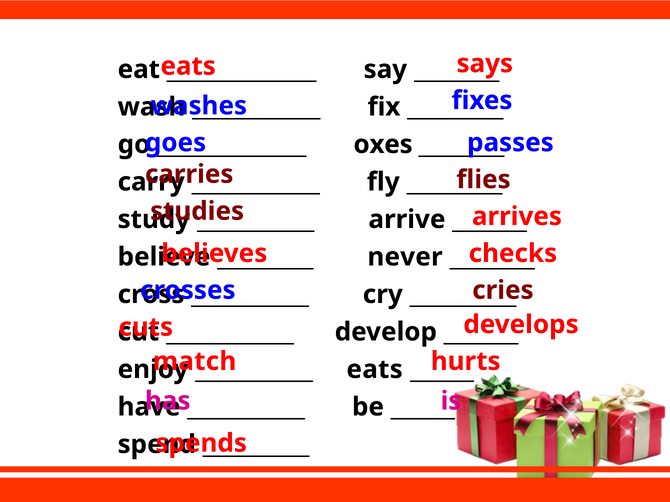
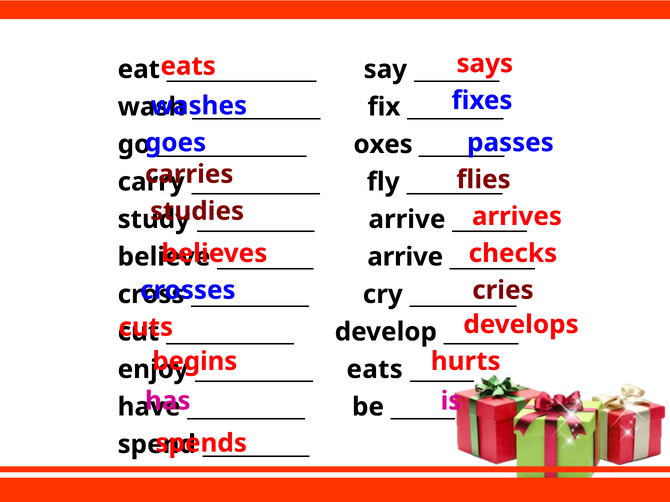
never: never -> arrive (405, 257)
match: match -> begins (195, 362)
